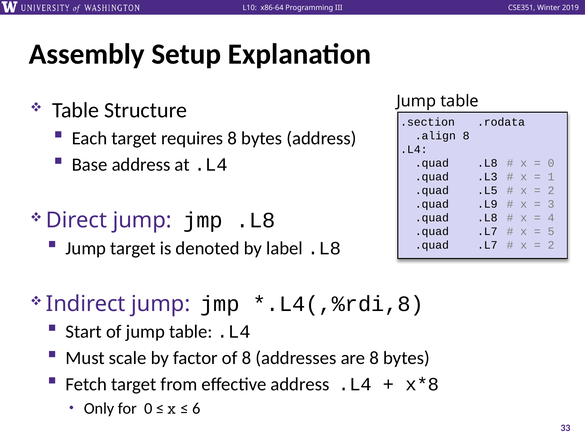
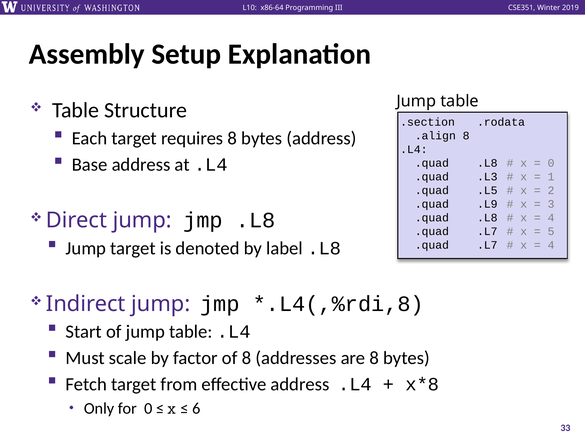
2: 2 -> 4 (551, 245)
